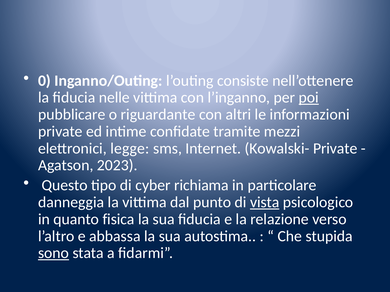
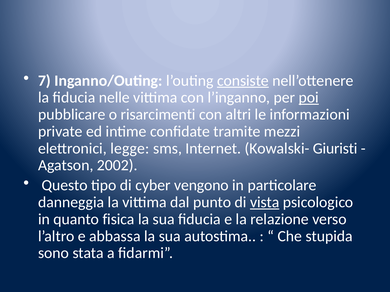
0: 0 -> 7 (44, 81)
consiste underline: none -> present (243, 81)
riguardante: riguardante -> risarcimenti (158, 115)
Kowalski- Private: Private -> Giuristi (335, 149)
2023: 2023 -> 2002 (117, 166)
richiama: richiama -> vengono (201, 186)
sono underline: present -> none (54, 254)
